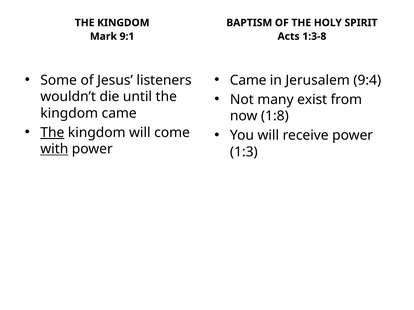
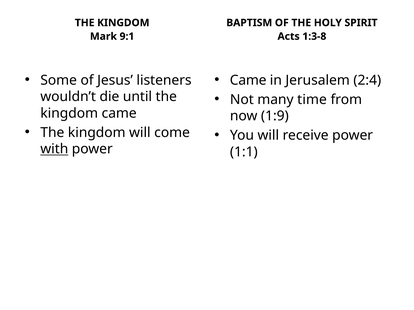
9:4: 9:4 -> 2:4 (367, 80)
exist: exist -> time (312, 100)
1:8: 1:8 -> 1:9 (275, 116)
The underline: present -> none (52, 133)
1:3: 1:3 -> 1:1 (244, 152)
